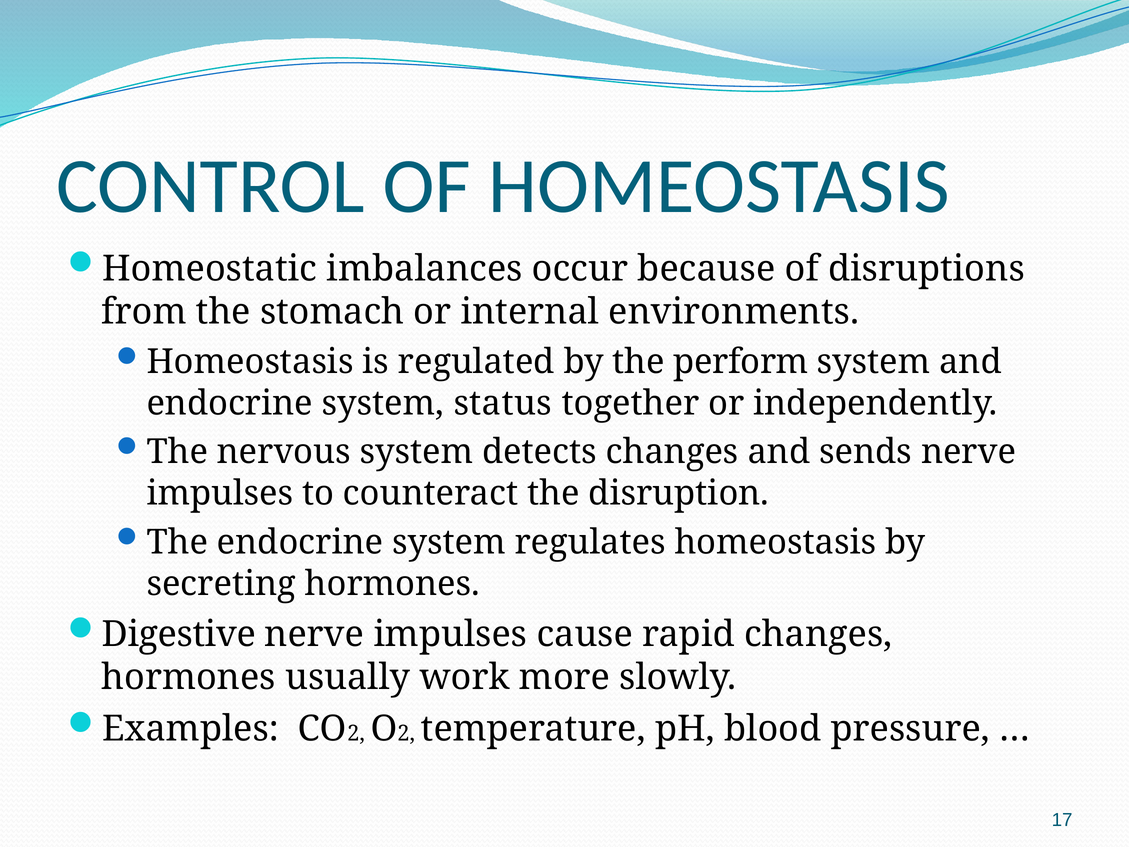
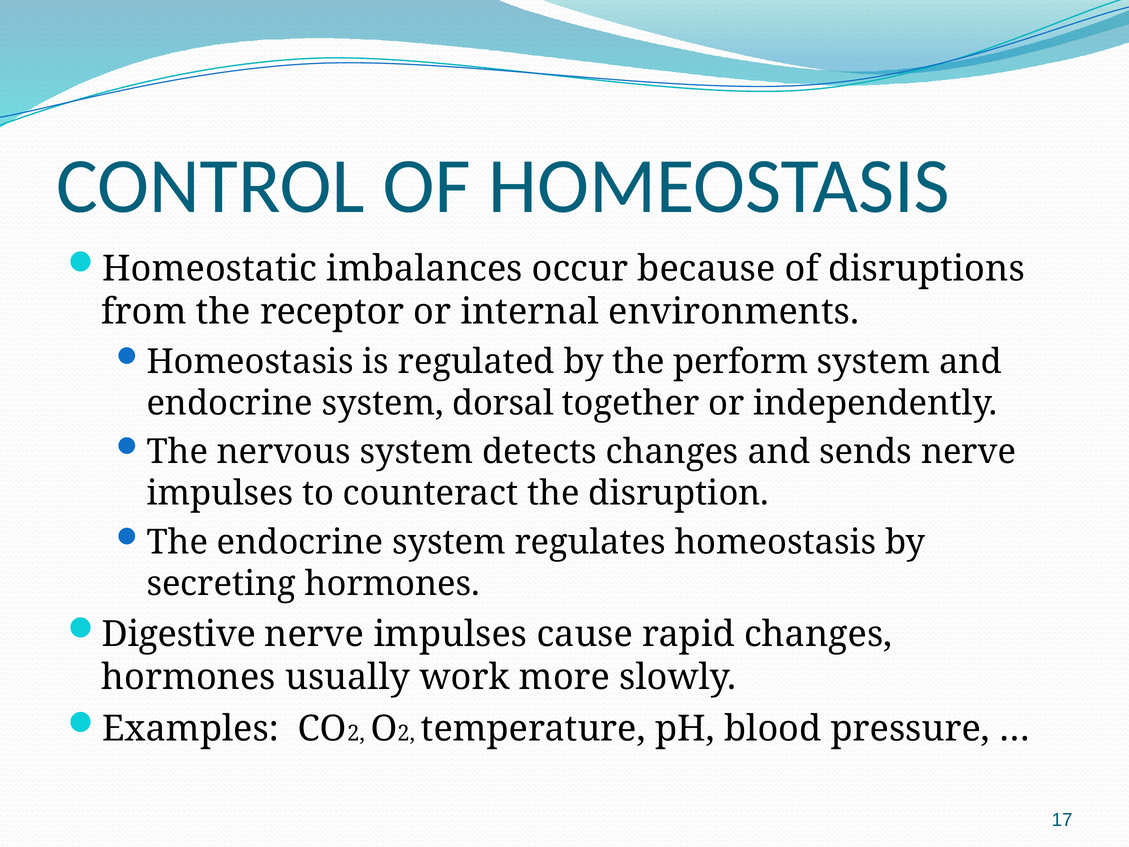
stomach: stomach -> receptor (332, 312)
status: status -> dorsal (503, 403)
